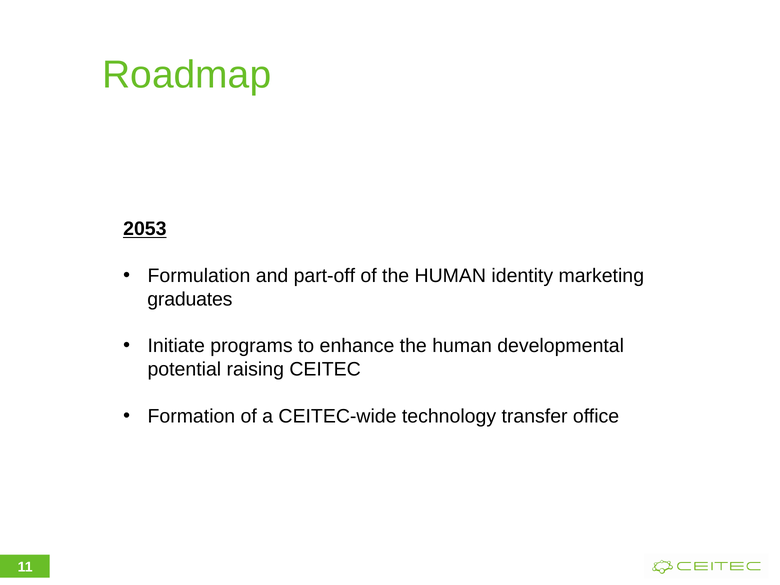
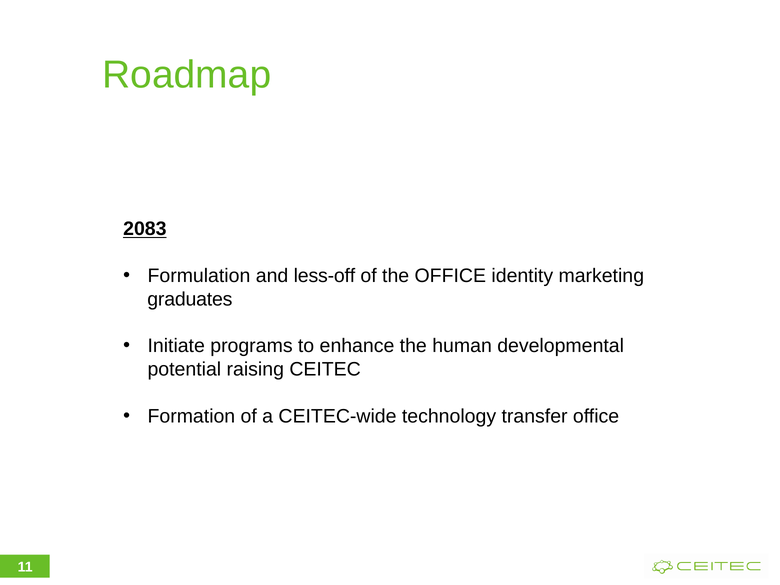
2053: 2053 -> 2083 (145, 229)
part-off: part-off -> less-off (324, 276)
of the HUMAN: HUMAN -> OFFICE (450, 276)
